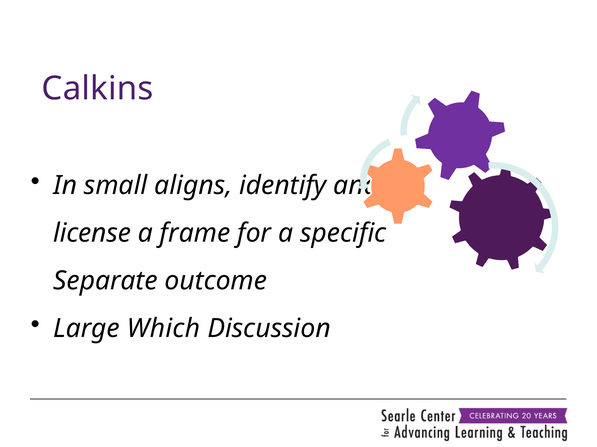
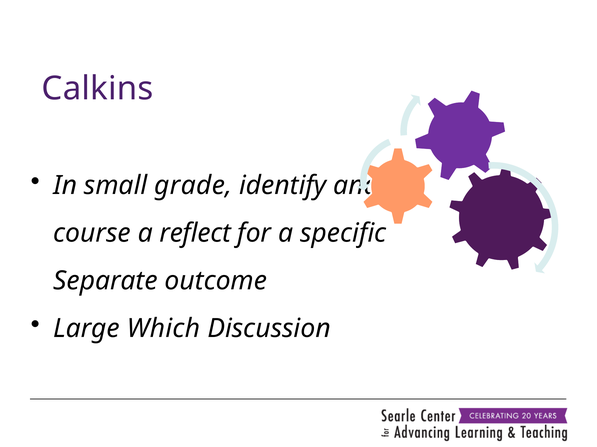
aligns: aligns -> grade (193, 186)
license: license -> course (92, 234)
frame: frame -> reflect (195, 234)
